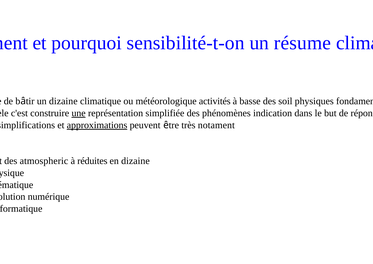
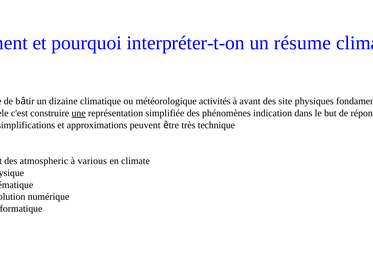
sensibilité-t-on: sensibilité-t-on -> interpréter-t-on (186, 43)
basse: basse -> avant (250, 101)
soil: soil -> site (285, 101)
approximations underline: present -> none (97, 125)
notament: notament -> technique (216, 125)
réduites: réduites -> various (92, 161)
en dizaine: dizaine -> climate (135, 161)
